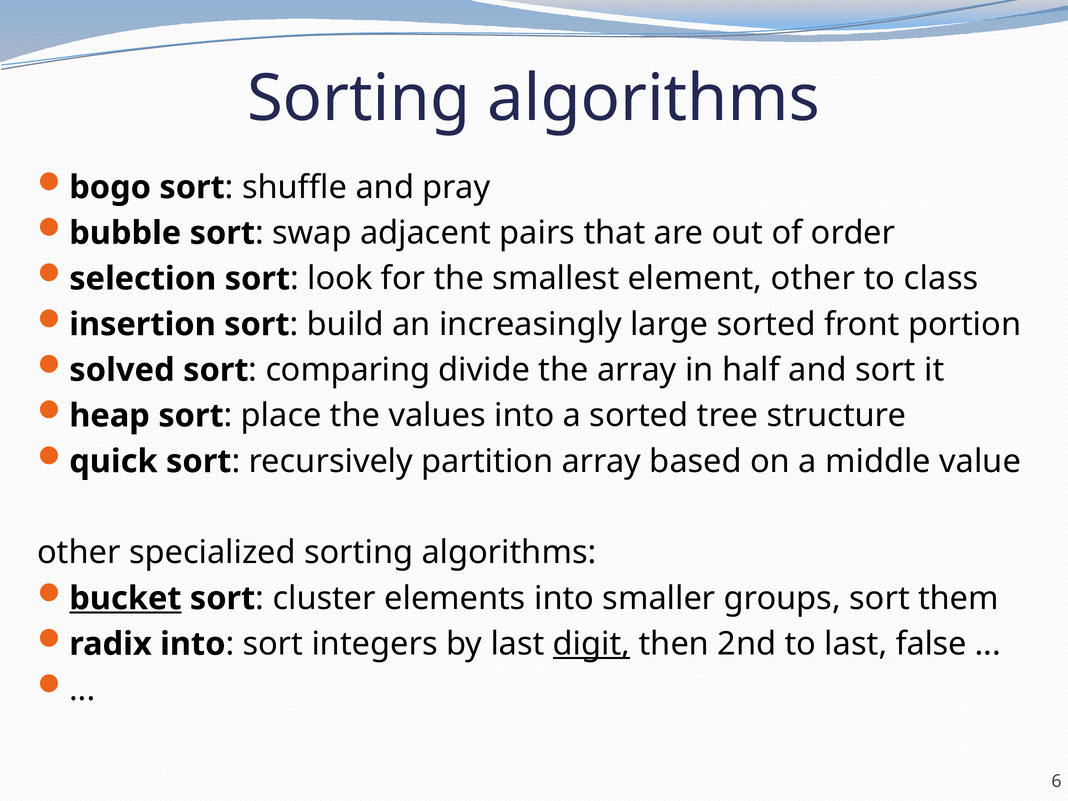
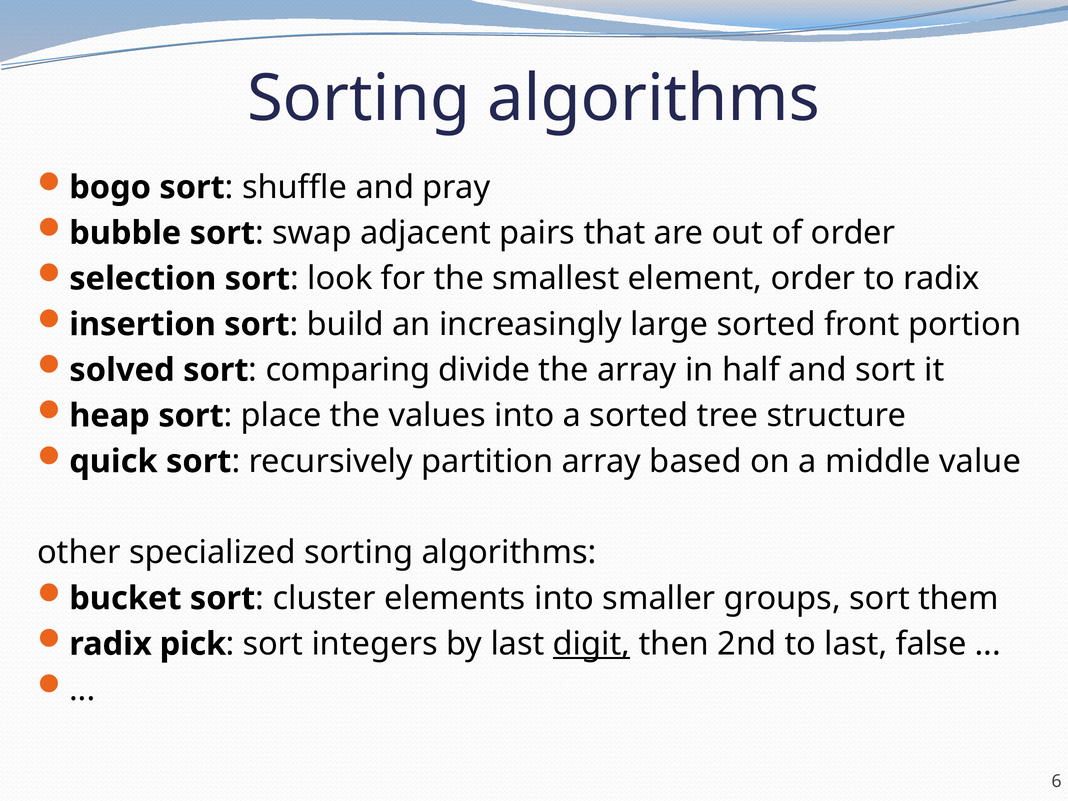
element other: other -> order (813, 279)
to class: class -> radix (941, 279)
bucket underline: present -> none (125, 598)
radix into: into -> pick (193, 644)
